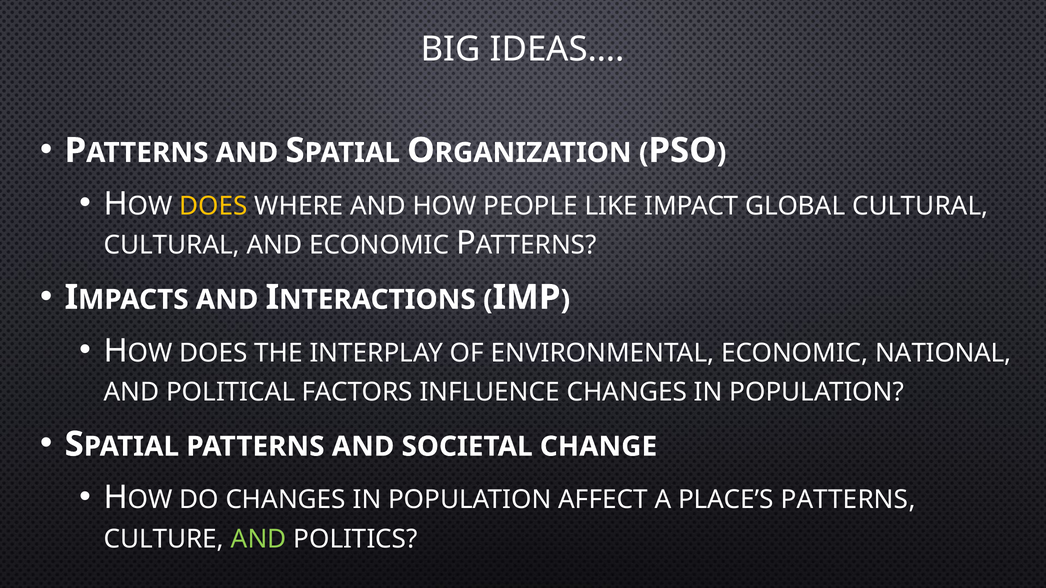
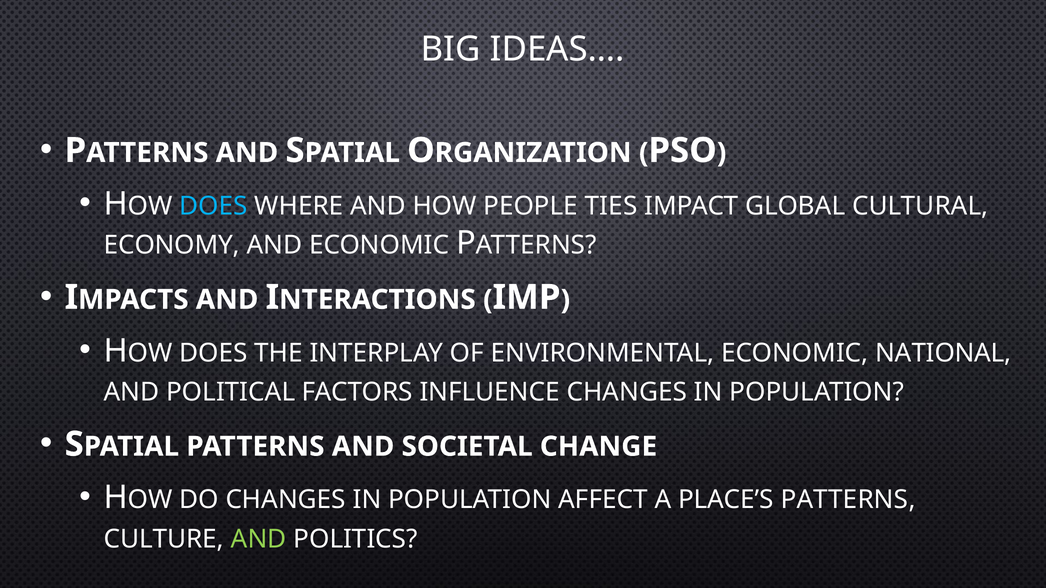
DOES colour: yellow -> light blue (213, 206)
LIKE: LIKE -> TIES (611, 206)
CULTURAL: CULTURAL -> ECONOMY (172, 245)
